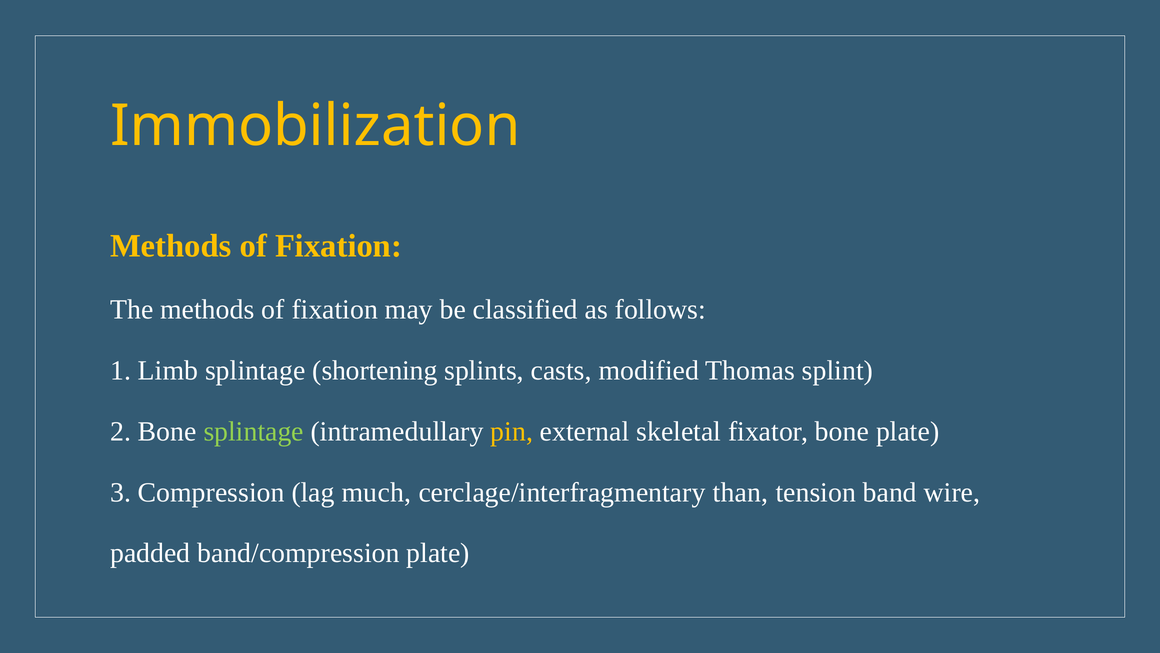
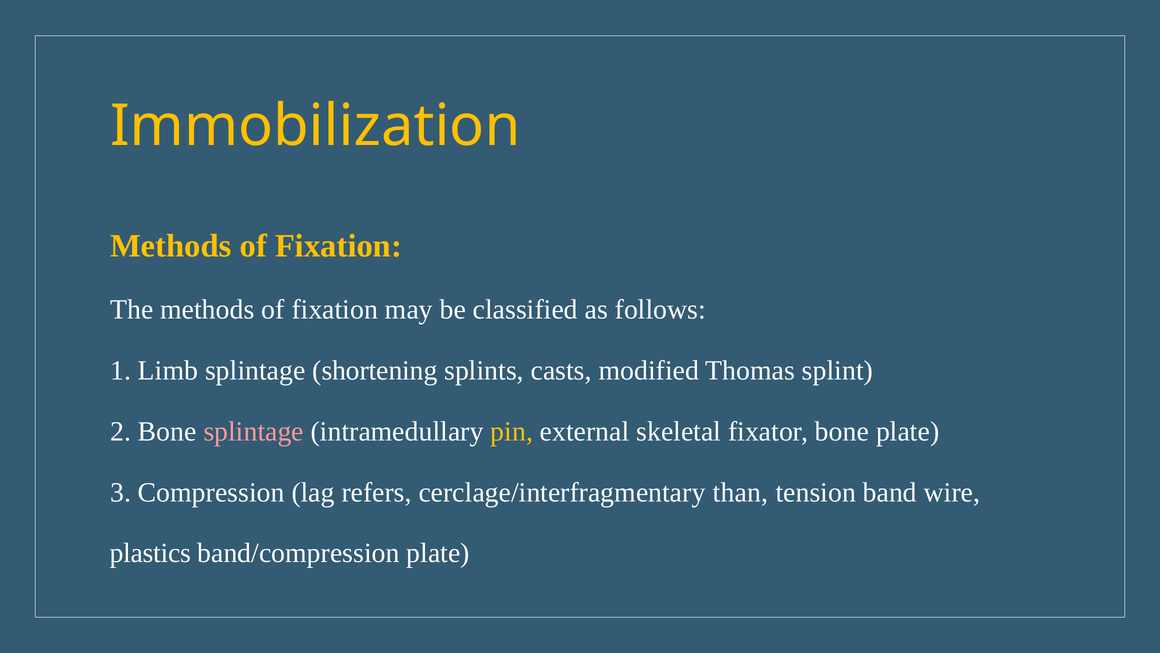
splintage colour: light green -> pink (254, 431)
much: much -> refers (377, 492)
padded: padded -> plastics (150, 553)
